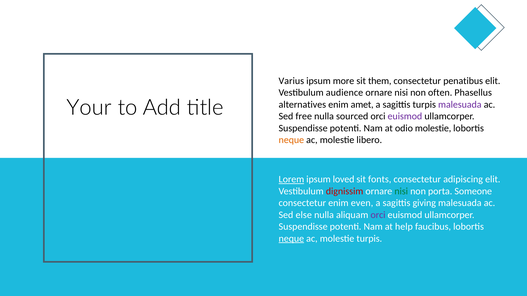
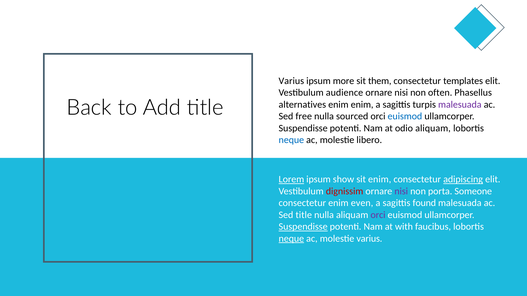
penatibus: penatibus -> templates (463, 81)
Your: Your -> Back (89, 108)
enim amet: amet -> enim (362, 105)
euismod colour: purple -> blue (405, 117)
odio molestie: molestie -> aliquam (433, 128)
neque colour: orange -> blue (291, 140)
loved: loved -> show (344, 180)
sit fonts: fonts -> enim (380, 180)
adipiscing underline: none -> present (463, 180)
nisi colour: green -> purple (401, 191)
giving: giving -> found (424, 203)
Sed else: else -> title (304, 215)
Suspendisse underline: none -> present (303, 227)
help: help -> with (404, 227)
molestie turpis: turpis -> varius (369, 239)
